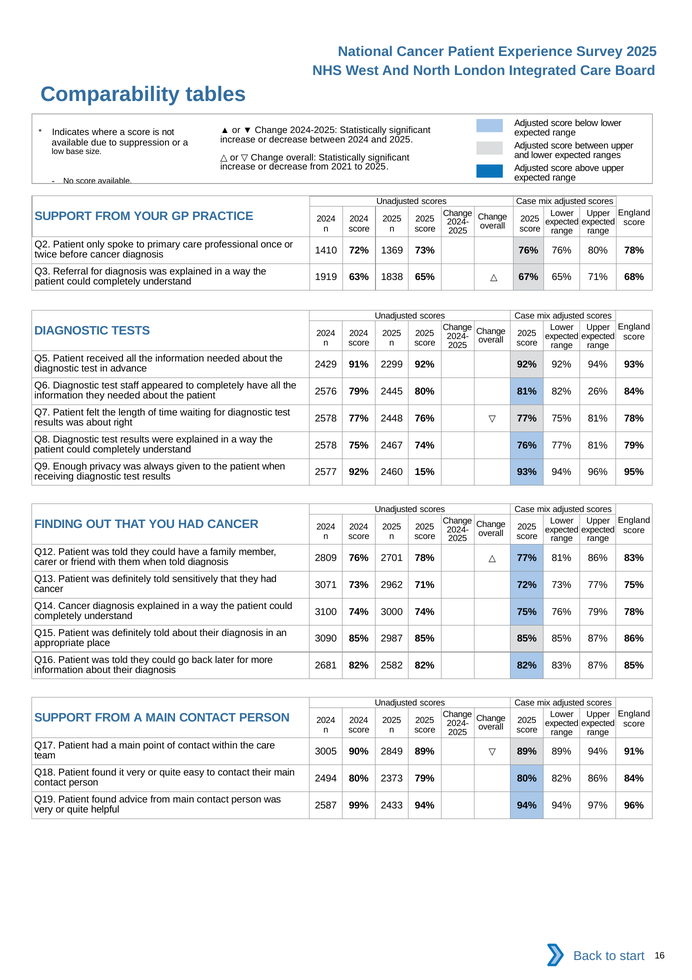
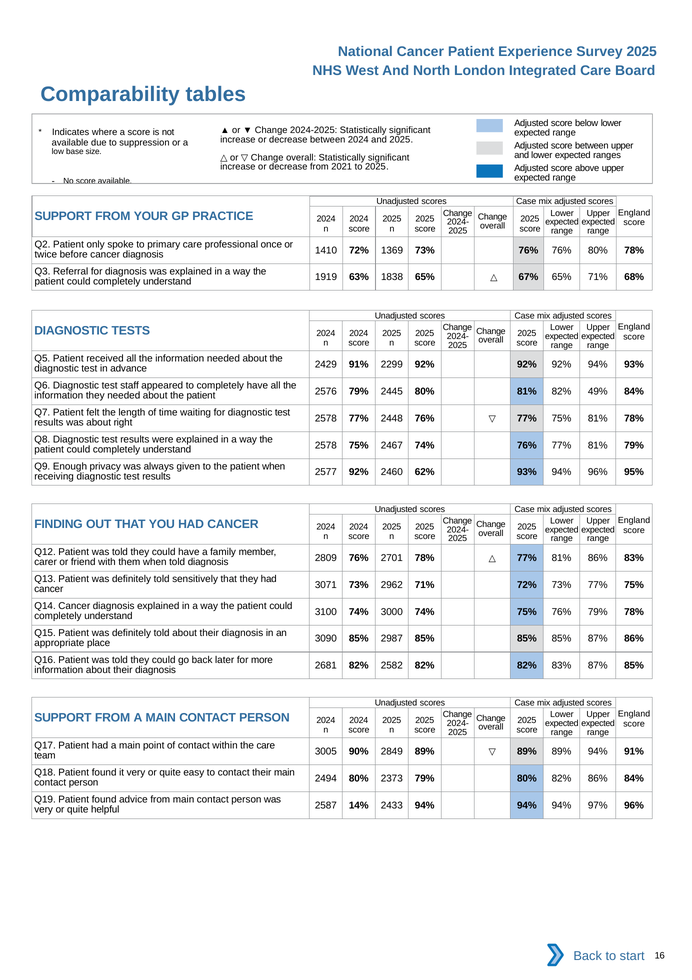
26%: 26% -> 49% (598, 391)
15%: 15% -> 62% (425, 472)
99%: 99% -> 14% (359, 805)
